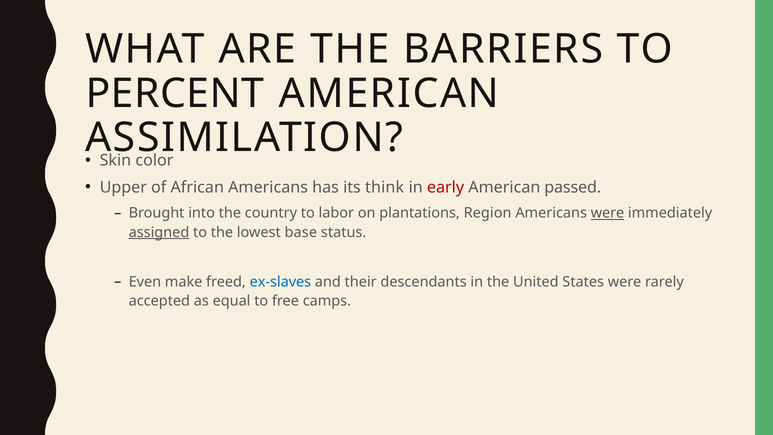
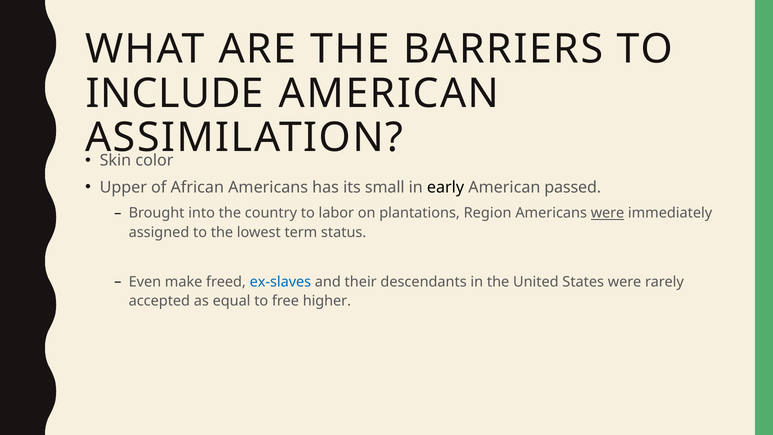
PERCENT: PERCENT -> INCLUDE (175, 93)
think: think -> small (385, 187)
early colour: red -> black (446, 187)
assigned underline: present -> none (159, 232)
base: base -> term (301, 232)
camps: camps -> higher (327, 301)
